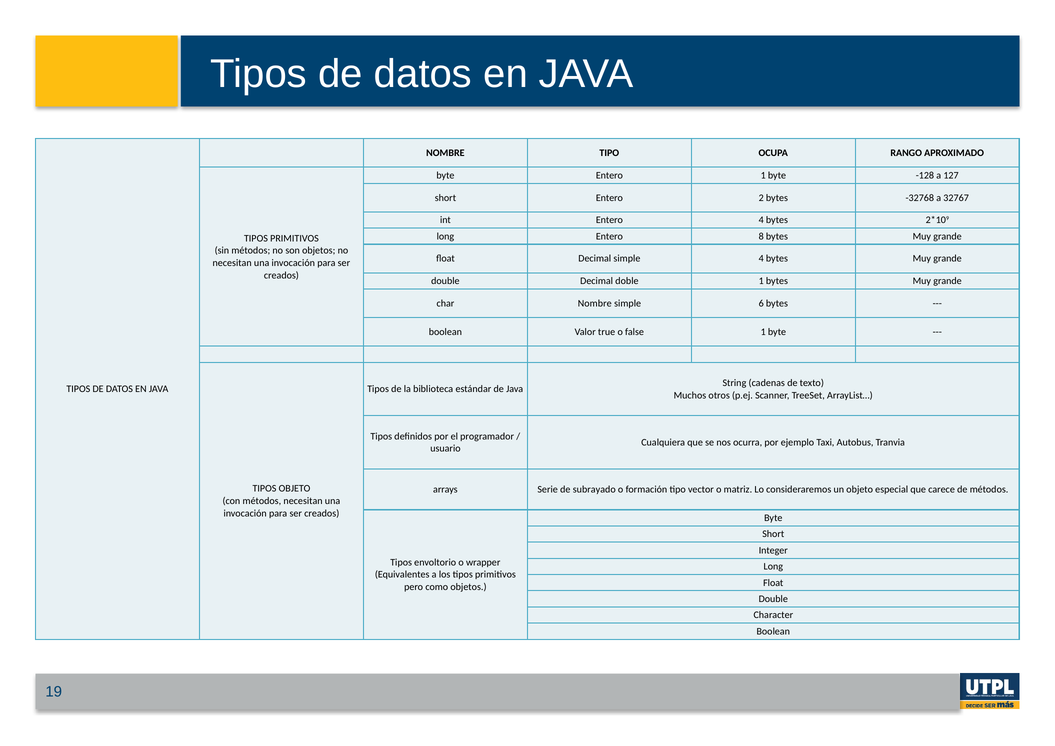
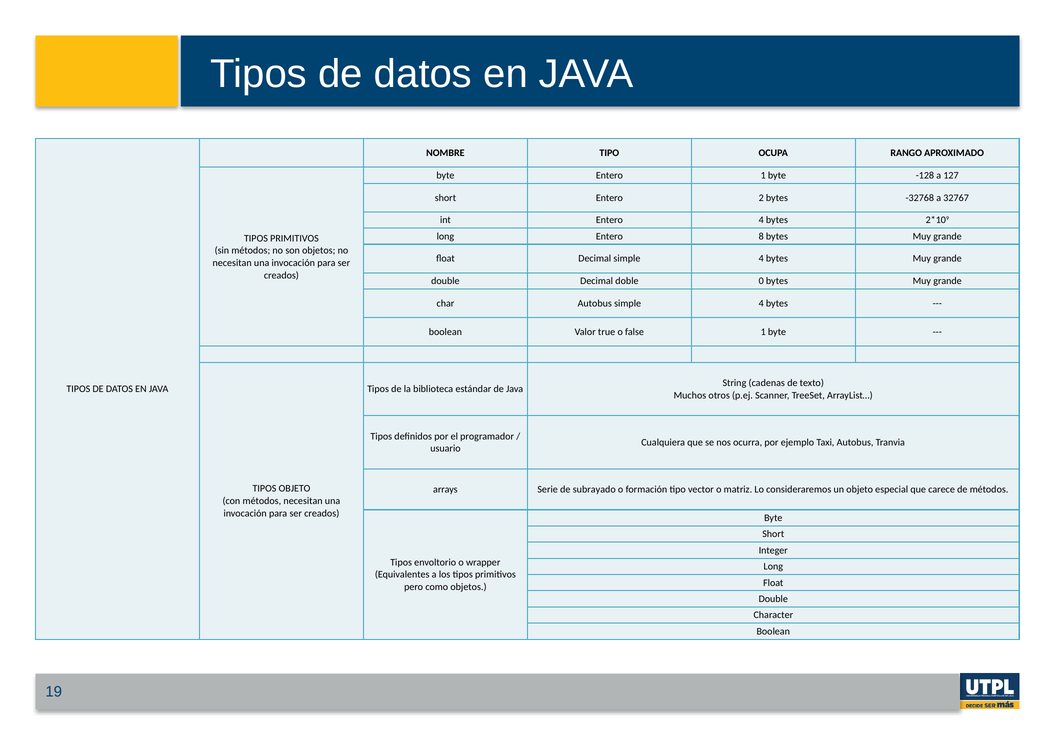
doble 1: 1 -> 0 (761, 281)
char Nombre: Nombre -> Autobus (595, 304)
6: 6 -> 4 (761, 304)
